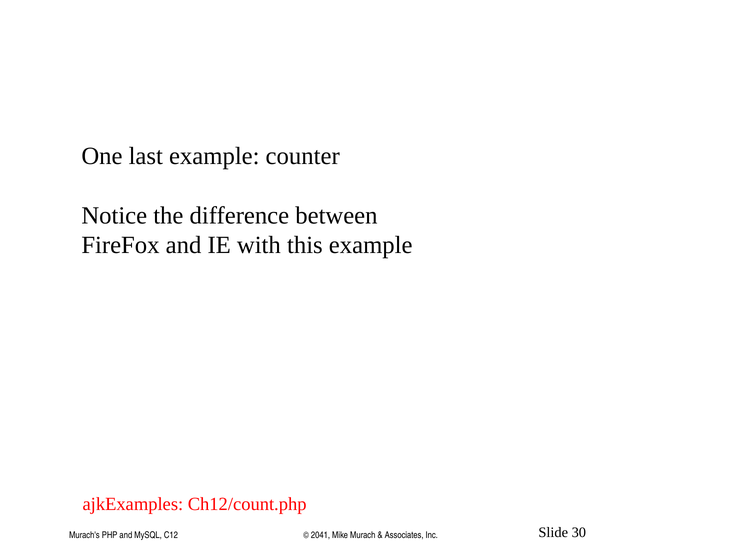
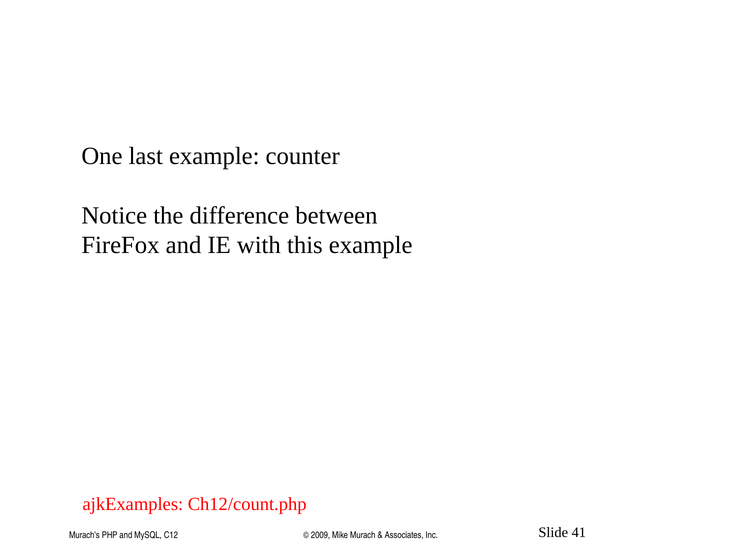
2041: 2041 -> 2009 (320, 535)
30: 30 -> 41 (579, 532)
